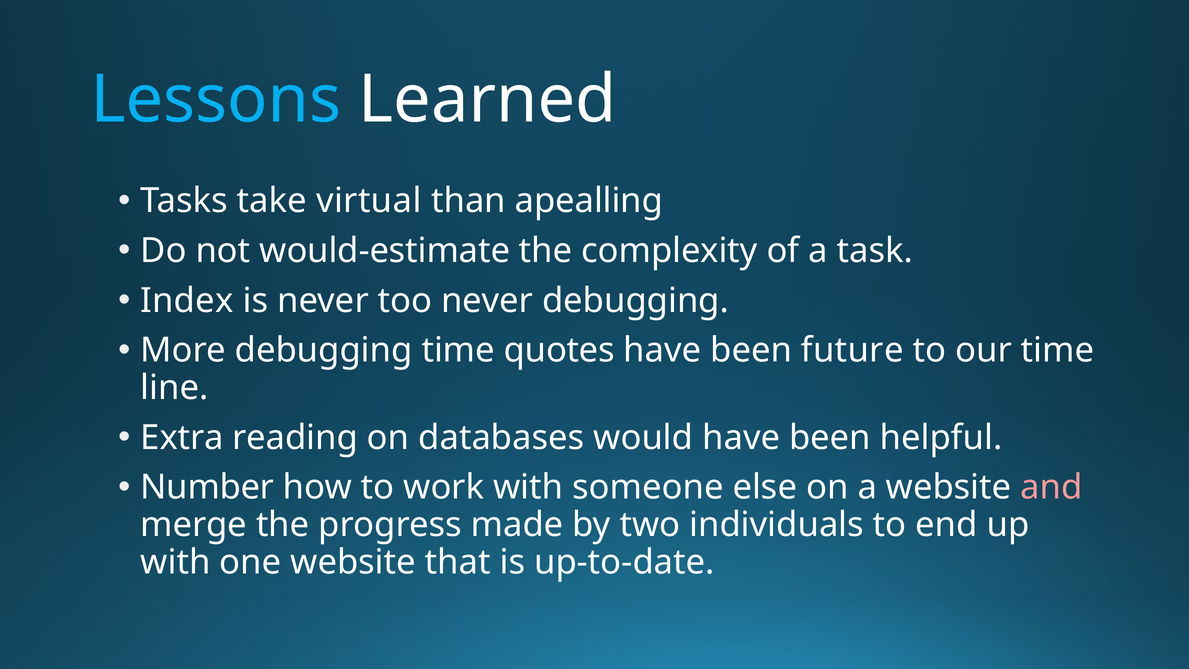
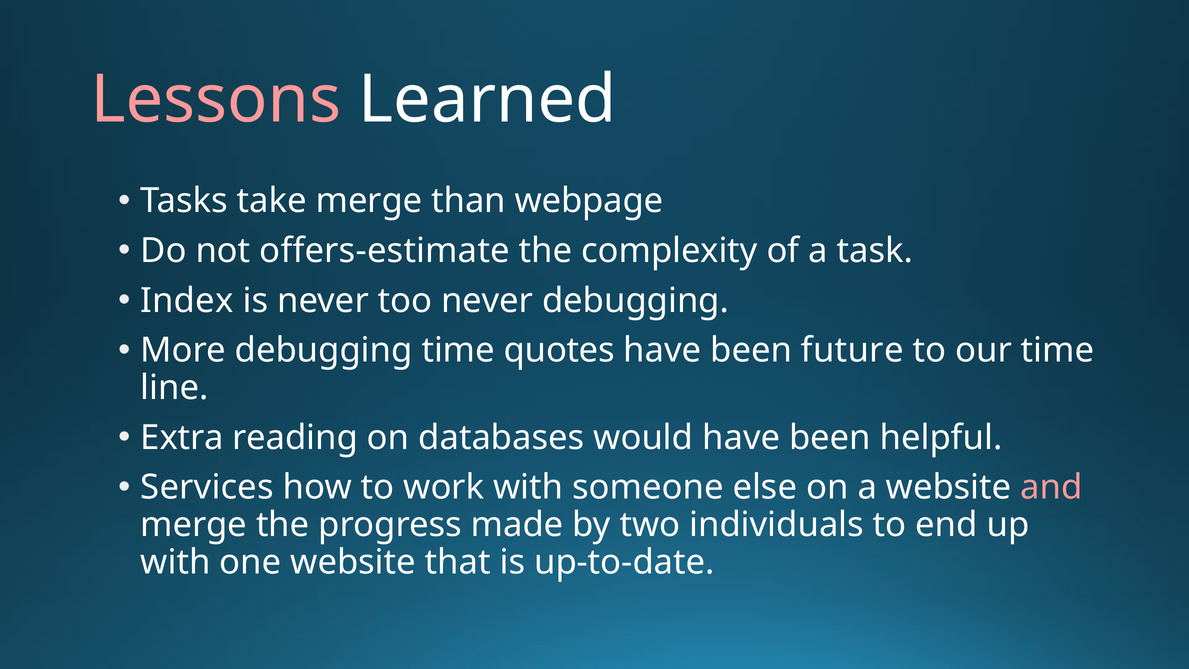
Lessons colour: light blue -> pink (216, 100)
take virtual: virtual -> merge (369, 201)
apealling: apealling -> webpage (589, 201)
would-estimate: would-estimate -> offers-estimate (385, 251)
Number: Number -> Services (207, 487)
